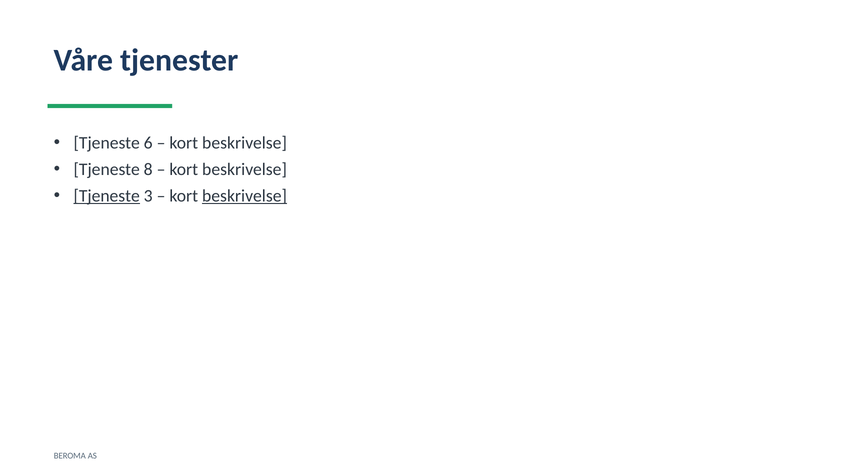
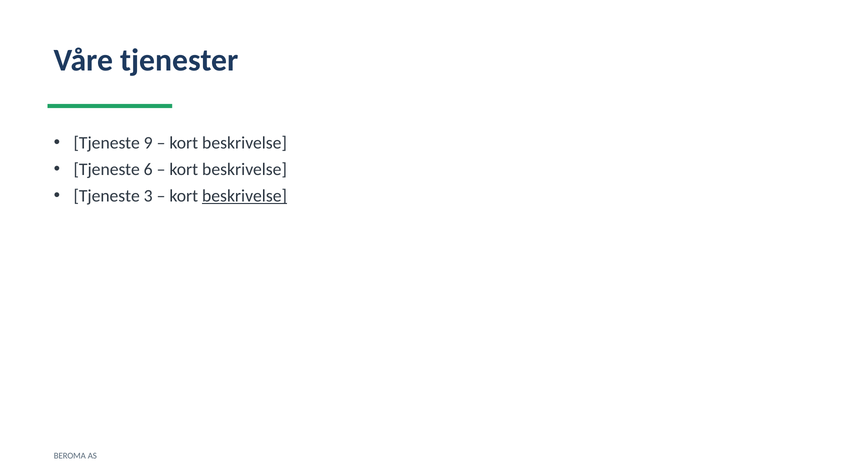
6: 6 -> 9 (148, 143)
8: 8 -> 6 (148, 170)
Tjeneste underline: present -> none (107, 196)
